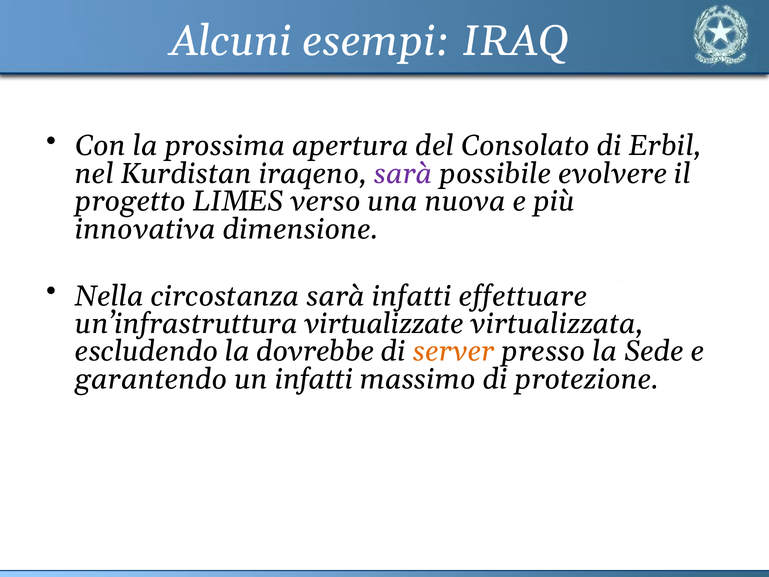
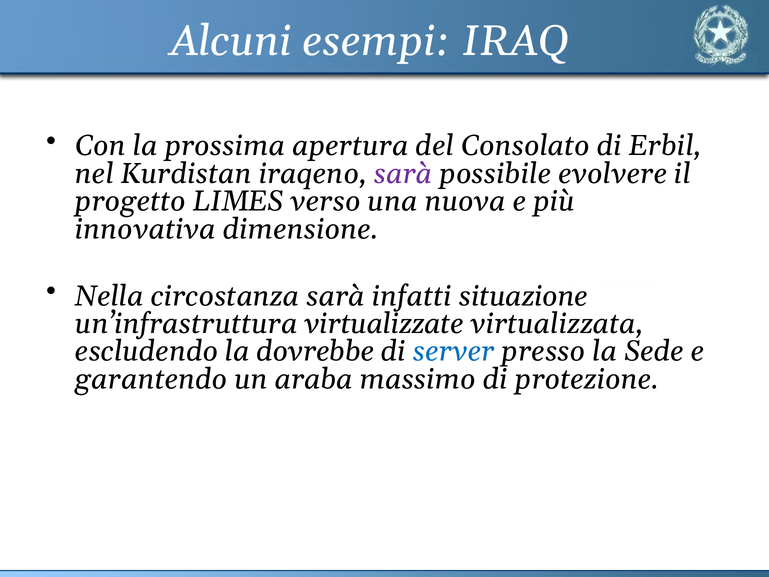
effettuare: effettuare -> situazione (523, 296)
server colour: orange -> blue (454, 351)
un infatti: infatti -> araba (314, 379)
